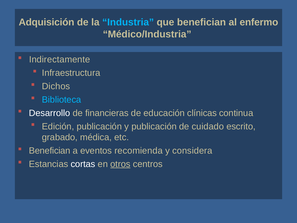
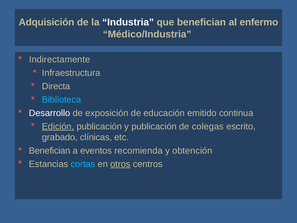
Industria colour: light blue -> white (128, 22)
Dichos: Dichos -> Directa (56, 86)
financieras: financieras -> exposición (107, 113)
clínicas: clínicas -> emitido (202, 113)
Edición underline: none -> present (58, 126)
cuidado: cuidado -> colegas (208, 126)
médica: médica -> clínicas (96, 137)
considera: considera -> obtención (192, 151)
cortas colour: white -> light blue (83, 164)
